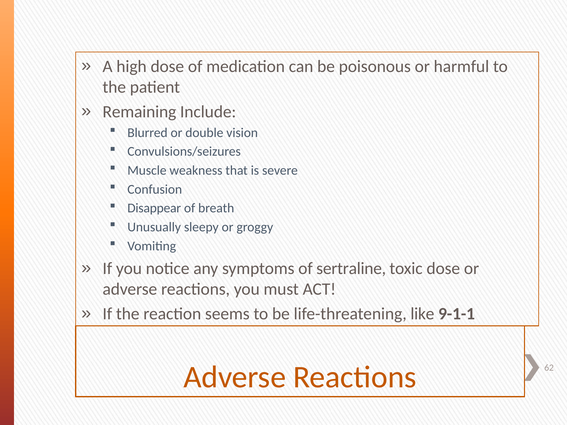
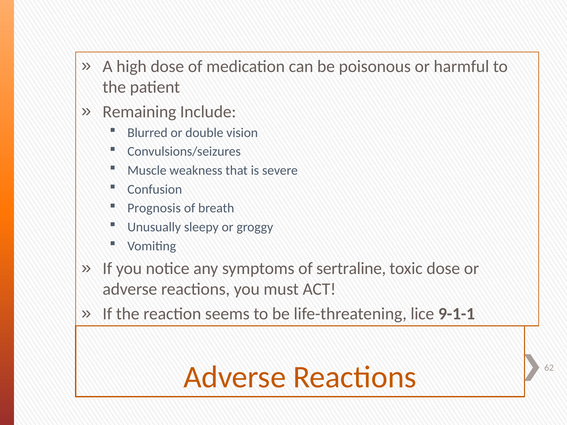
Disappear: Disappear -> Prognosis (154, 208)
like: like -> lice (422, 314)
